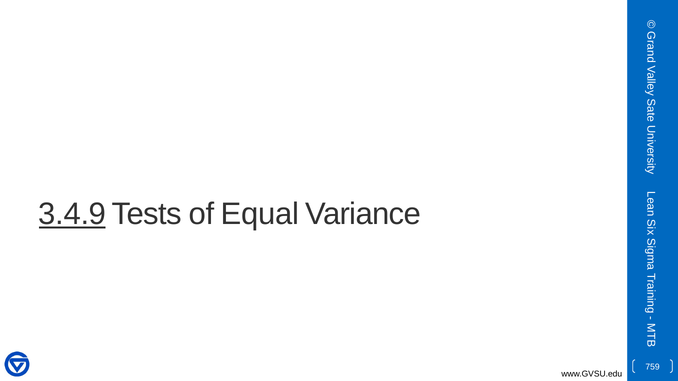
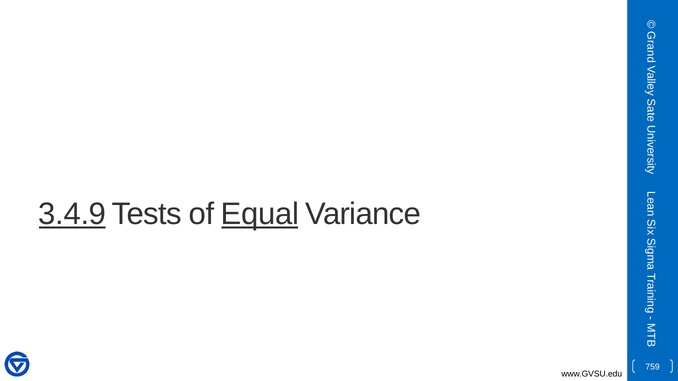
Equal underline: none -> present (260, 214)
